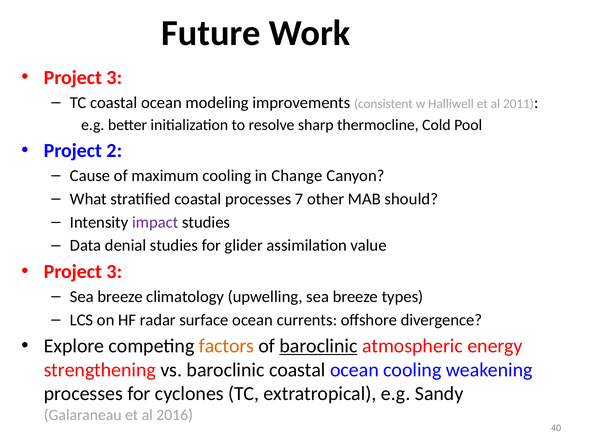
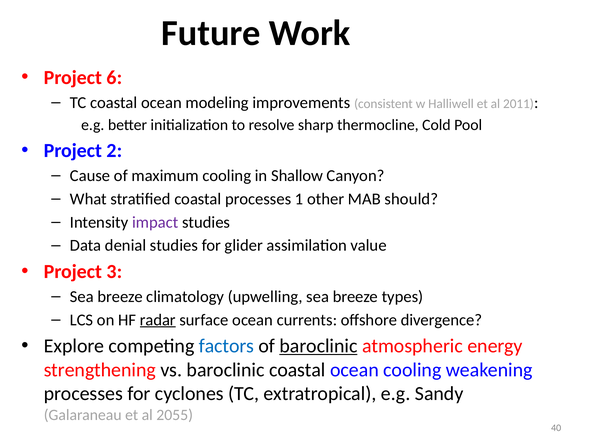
3: 3 -> 6 (114, 77)
Change: Change -> Shallow (297, 176)
7: 7 -> 1 (299, 199)
radar underline: none -> present (158, 320)
factors colour: orange -> blue (226, 346)
2016: 2016 -> 2055 (175, 415)
